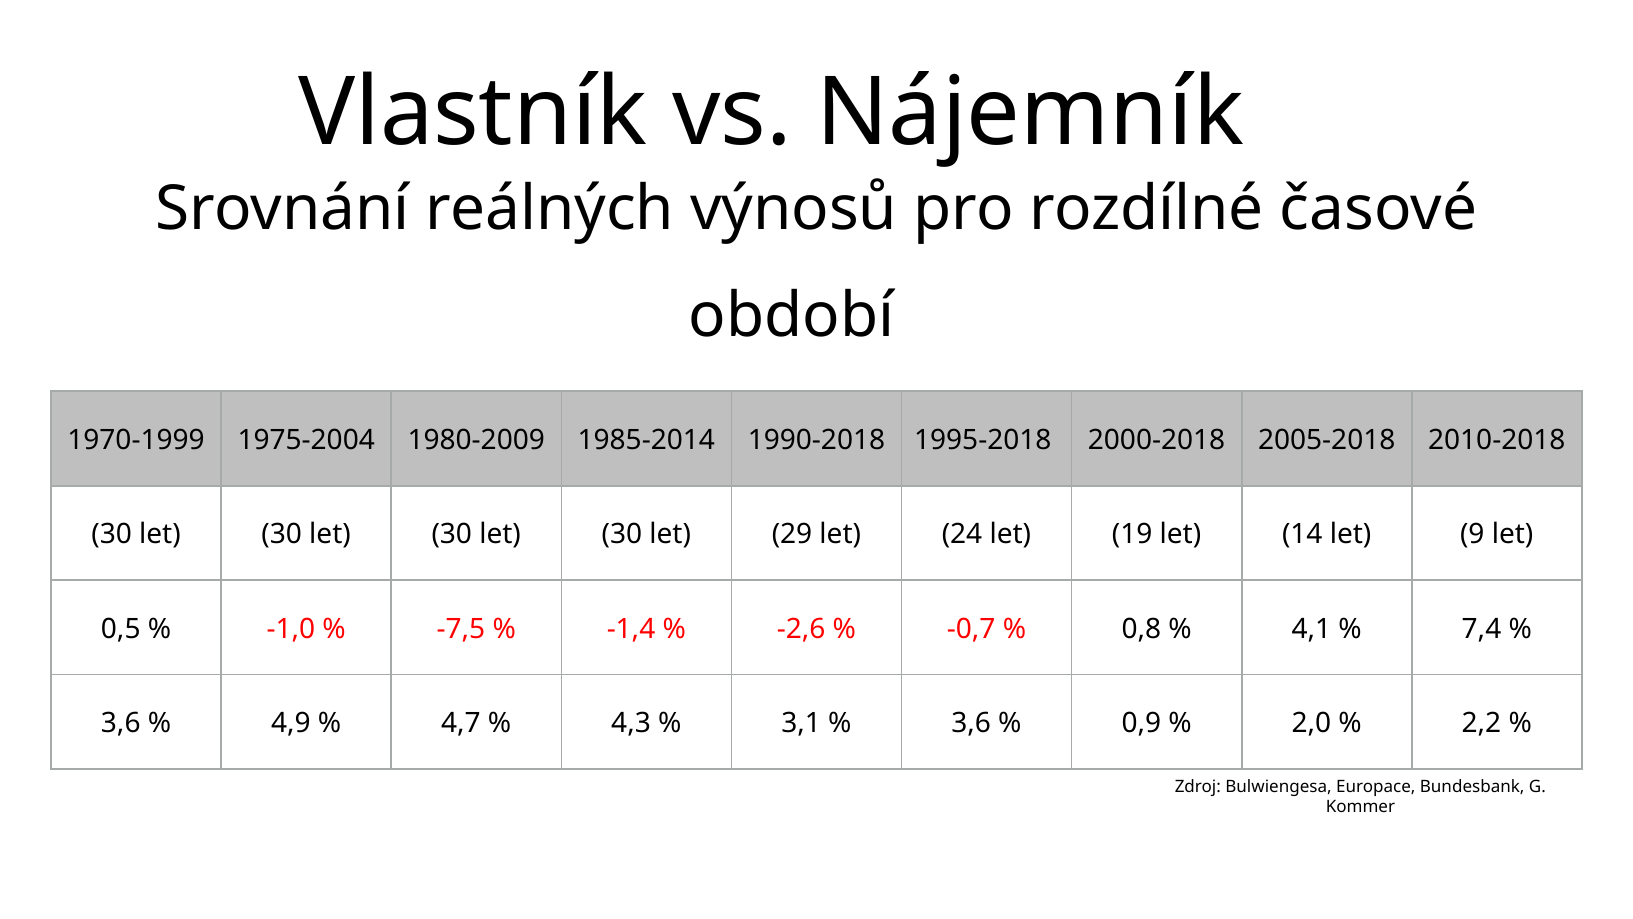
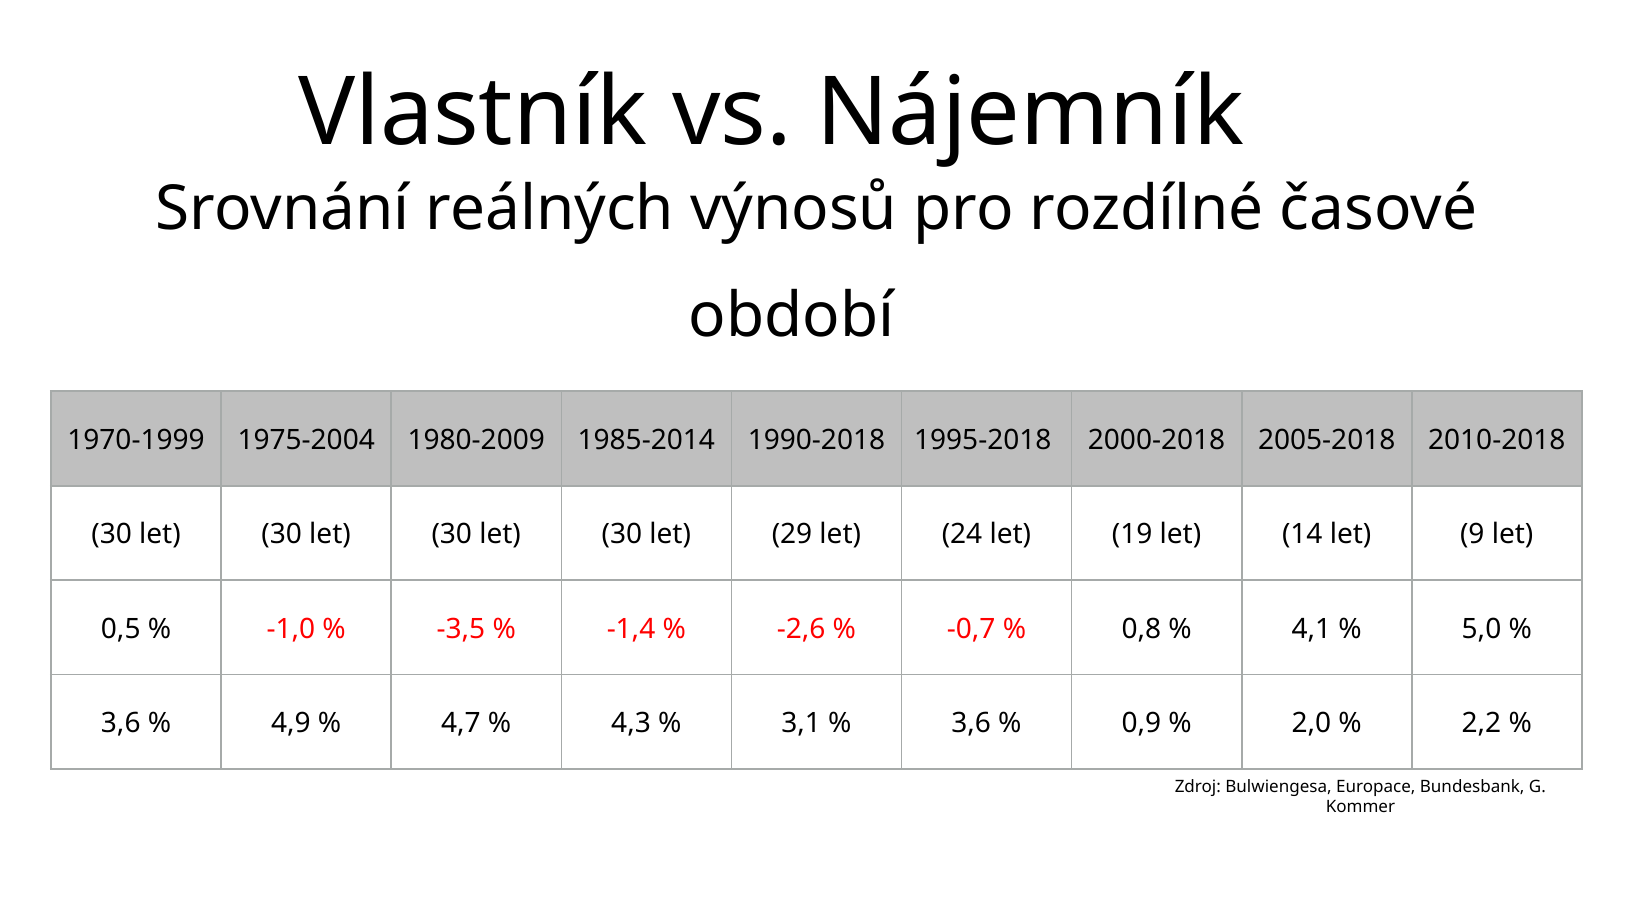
-7,5: -7,5 -> -3,5 (461, 629)
7,4: 7,4 -> 5,0 (1482, 629)
